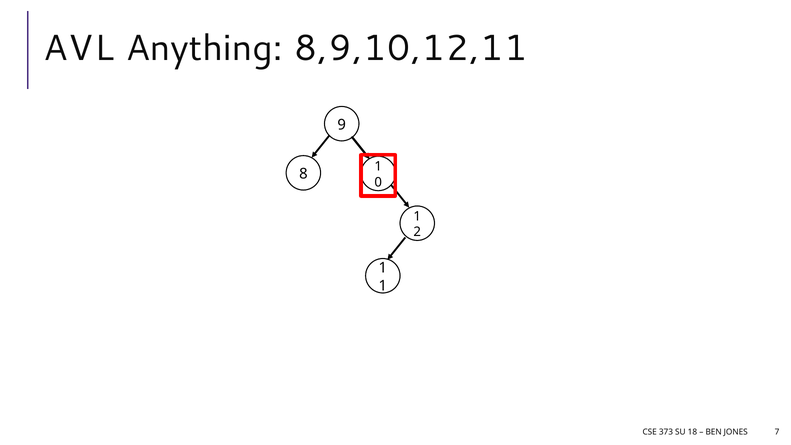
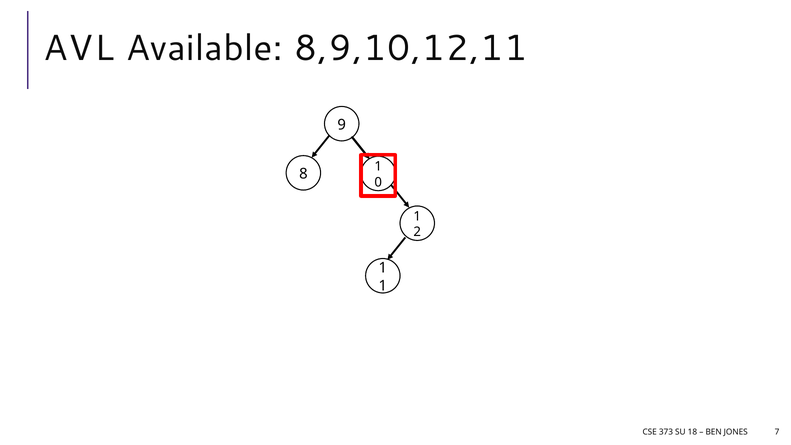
Anything: Anything -> Available (204, 48)
